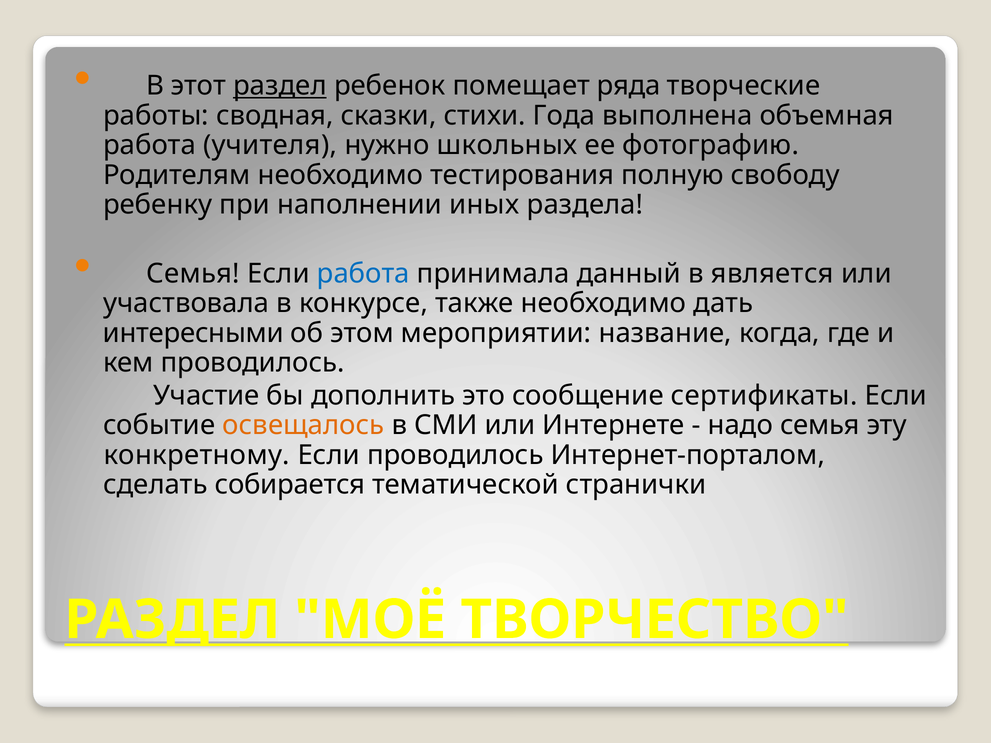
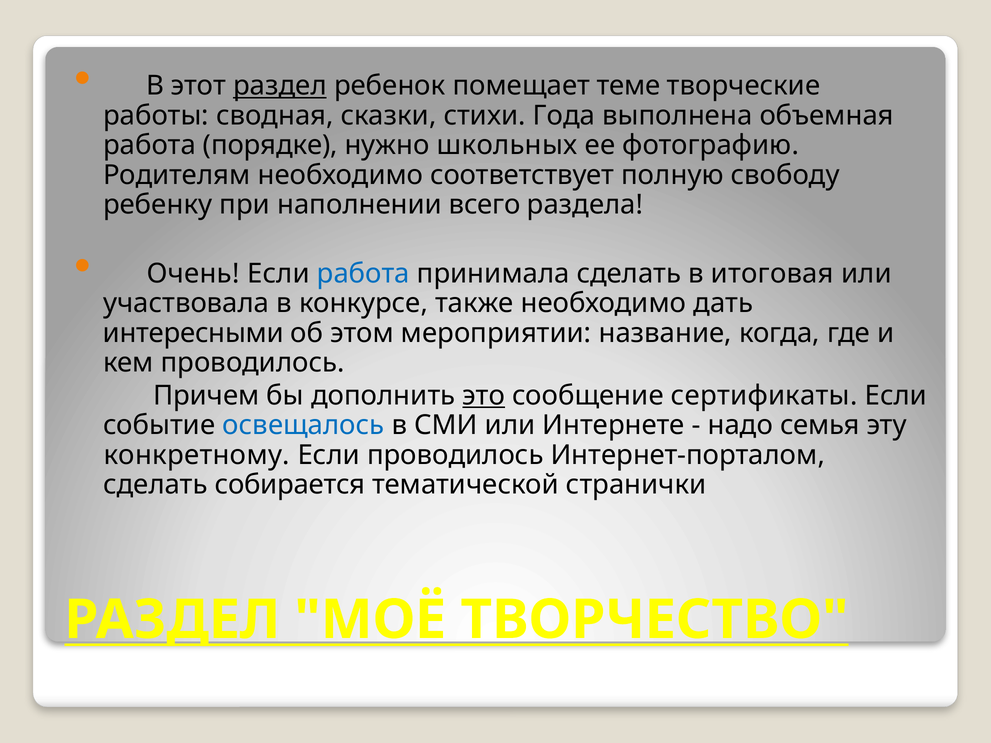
ряда: ряда -> теме (629, 86)
учителя: учителя -> порядке (270, 145)
тестирования: тестирования -> соответствует (522, 175)
иных: иных -> всего (485, 205)
Семья: Семья -> Очень (193, 274)
принимала данный: данный -> сделать (629, 274)
является: является -> итоговая (772, 274)
Участие: Участие -> Причем (206, 396)
это underline: none -> present (484, 396)
освещалось colour: orange -> blue (303, 425)
